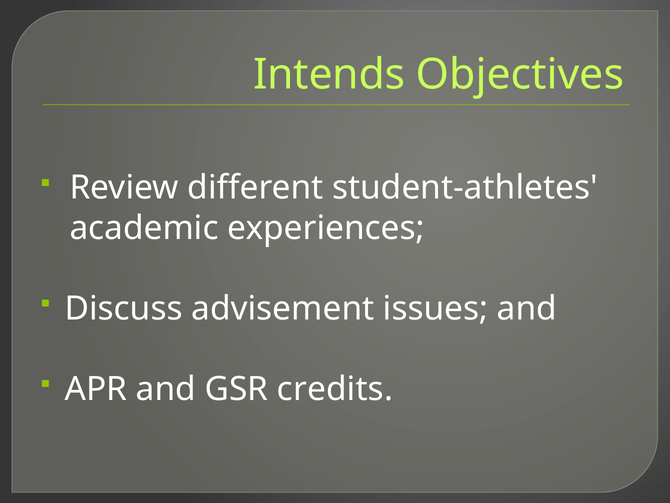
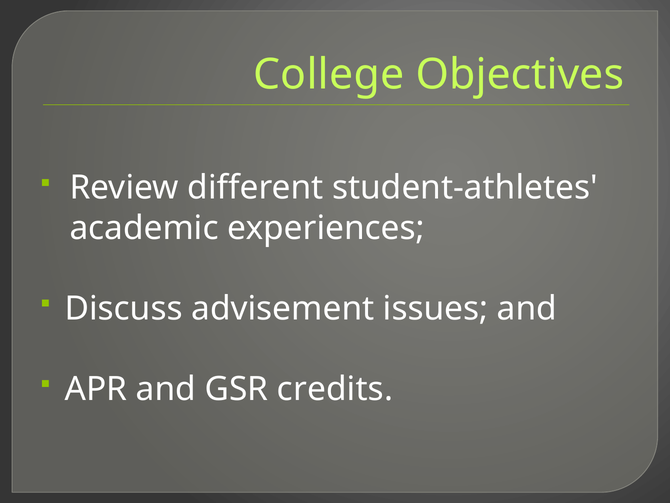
Intends: Intends -> College (329, 74)
